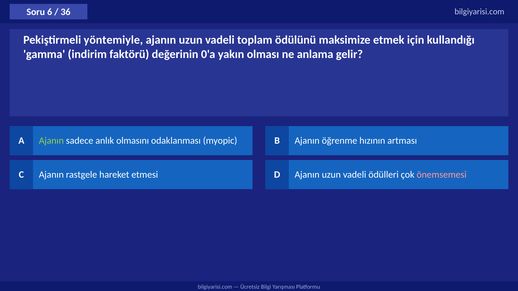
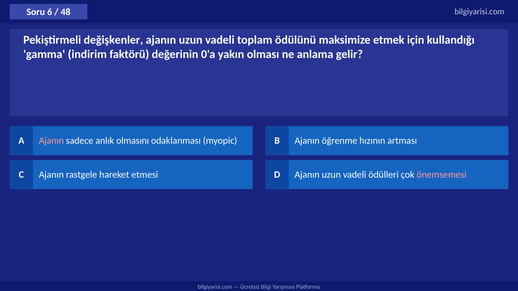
36: 36 -> 48 (66, 12)
yöntemiyle: yöntemiyle -> değişkenler (113, 40)
Ajanın colour: light green -> pink (51, 141)
